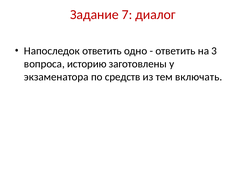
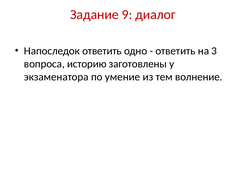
7: 7 -> 9 (127, 15)
средств: средств -> умение (123, 77)
включать: включать -> волнение (199, 77)
